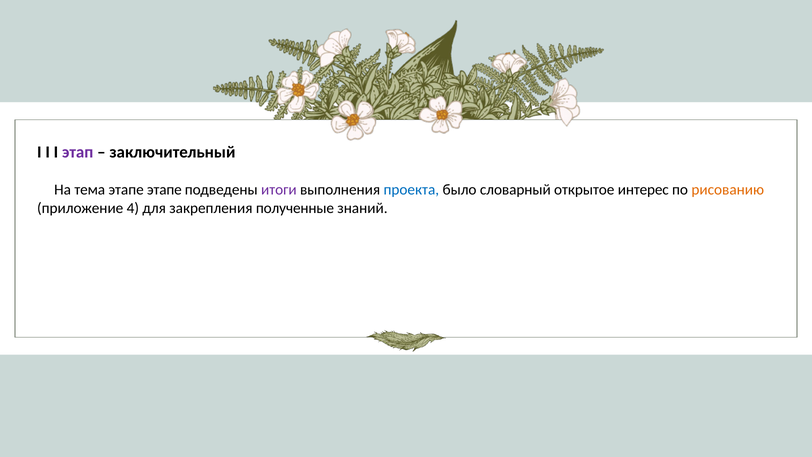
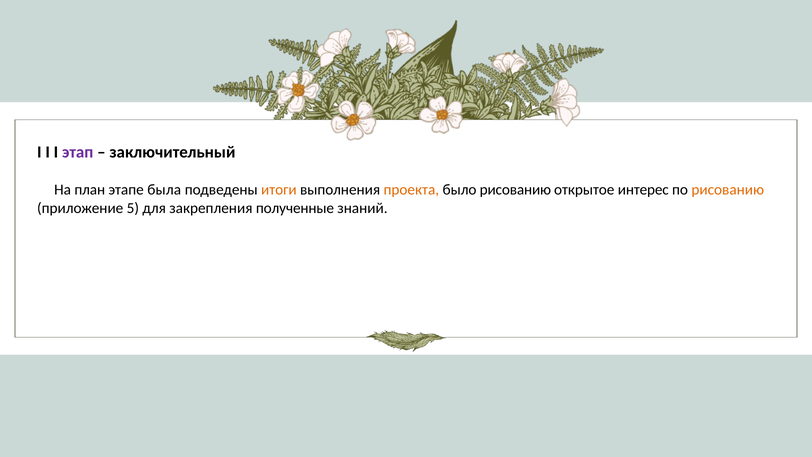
тема: тема -> план (90, 190)
этапе этапе: этапе -> была (164, 190)
итоги colour: purple -> orange (279, 190)
проекта colour: blue -> orange (411, 190)
было словарный: словарный -> рисованию (515, 190)
4: 4 -> 5 (133, 208)
